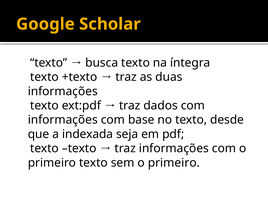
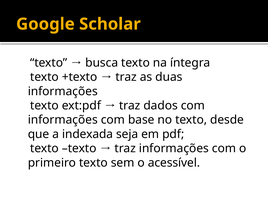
sem o primeiro: primeiro -> acessível (174, 163)
